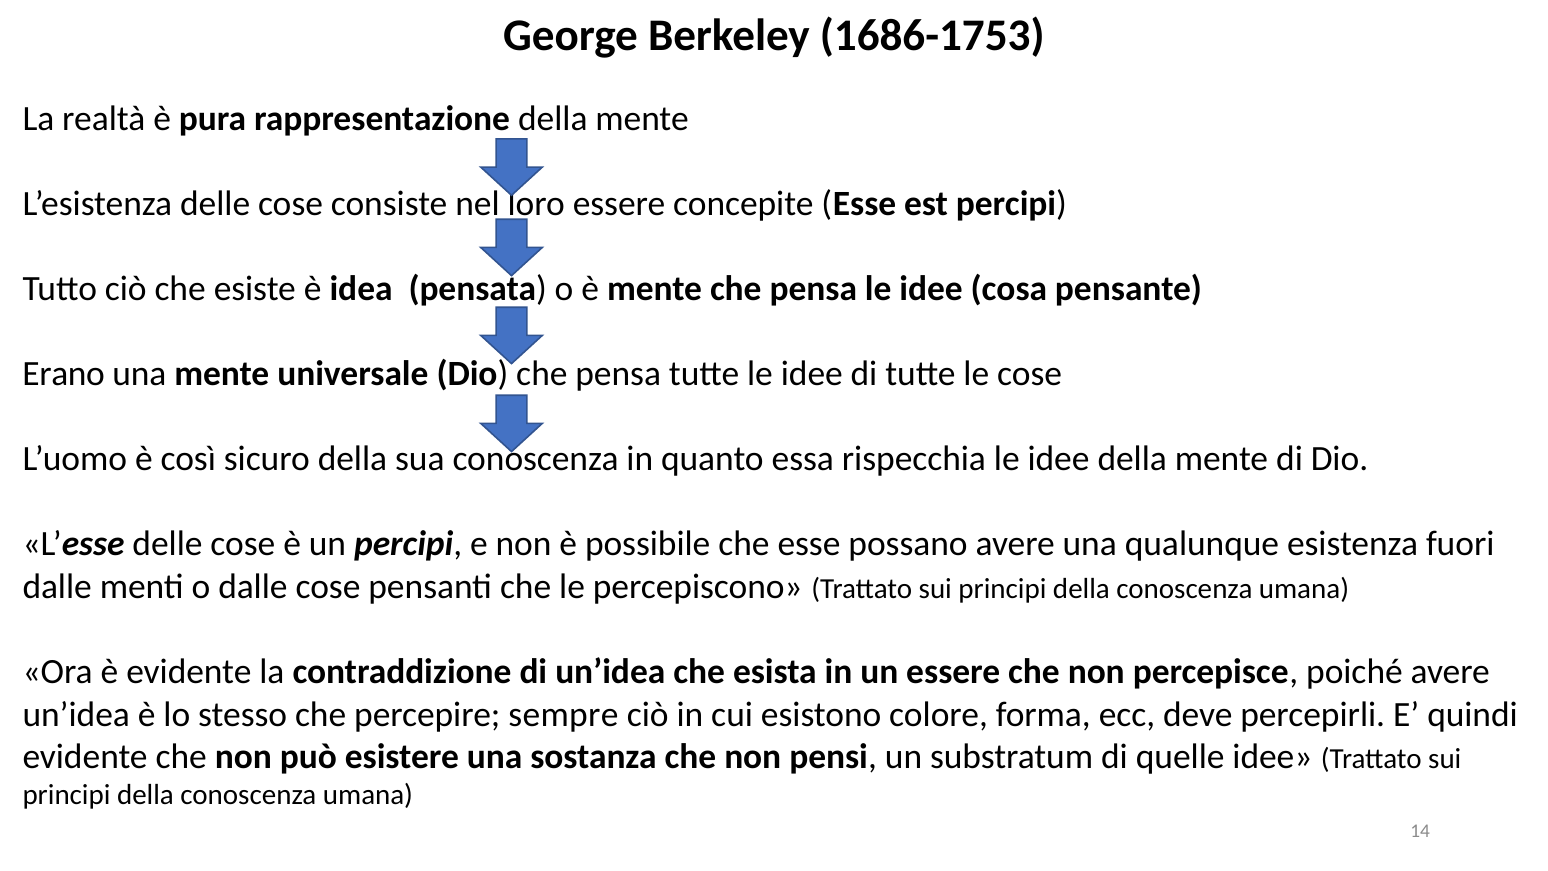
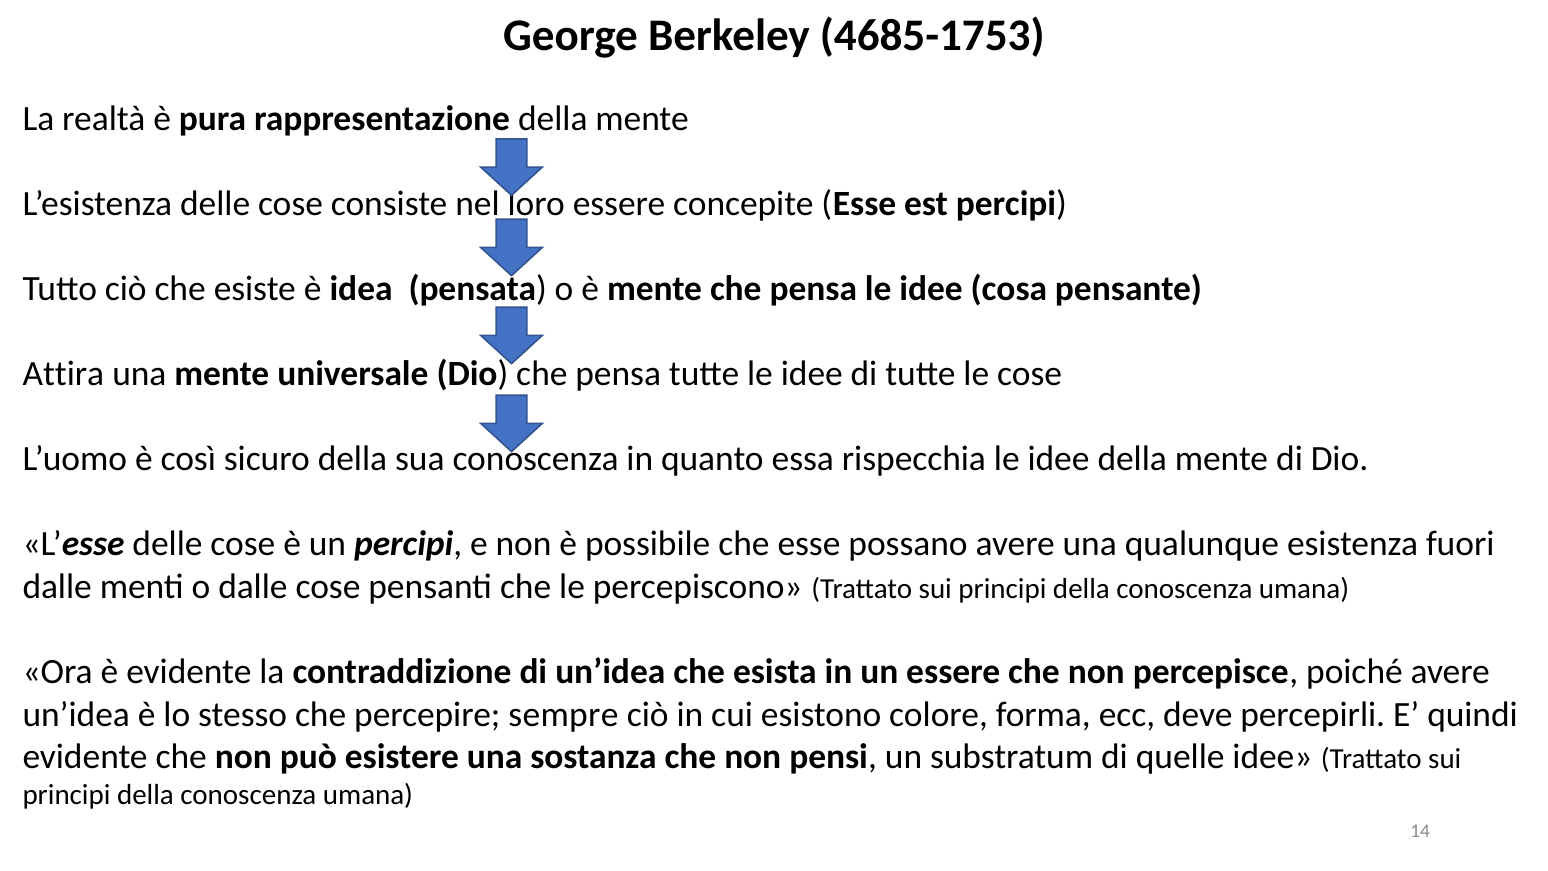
1686-1753: 1686-1753 -> 4685-1753 (932, 36)
Erano: Erano -> Attira (63, 374)
